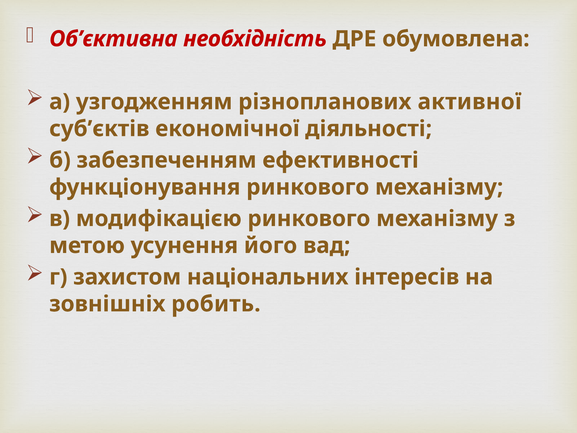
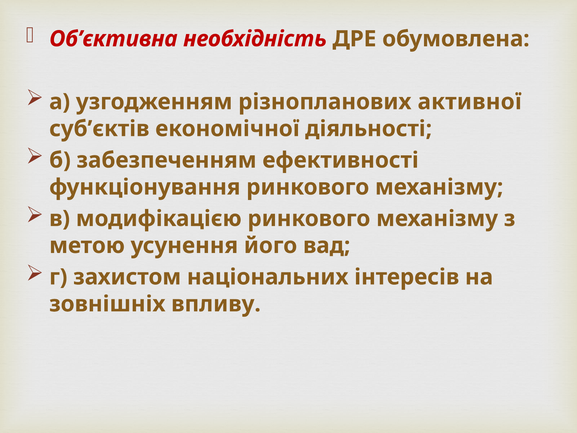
робить: робить -> впливу (216, 304)
